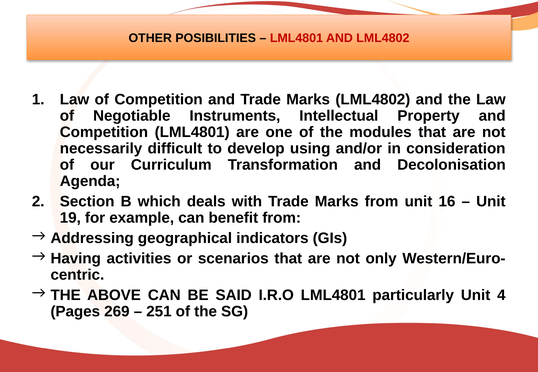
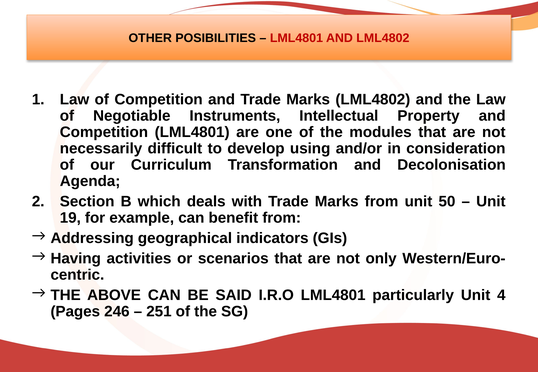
16: 16 -> 50 (447, 202)
269: 269 -> 246 (117, 312)
